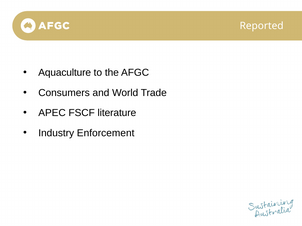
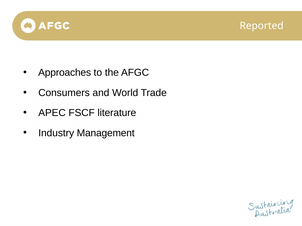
Aquaculture: Aquaculture -> Approaches (65, 73)
Enforcement: Enforcement -> Management (106, 133)
